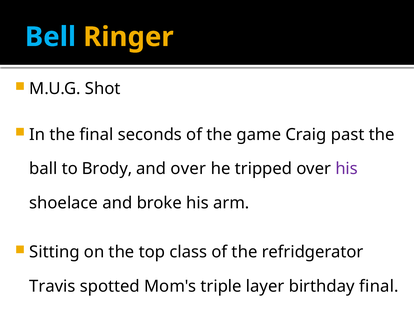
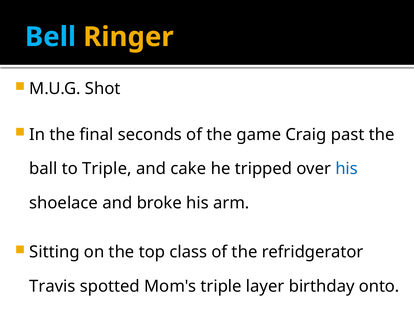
to Brody: Brody -> Triple (107, 169)
and over: over -> cake (188, 169)
his colour: purple -> blue (347, 169)
birthday final: final -> onto (379, 287)
